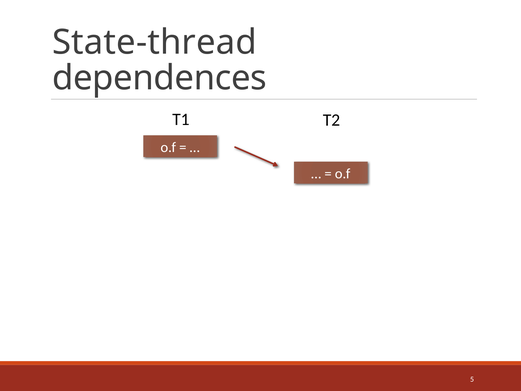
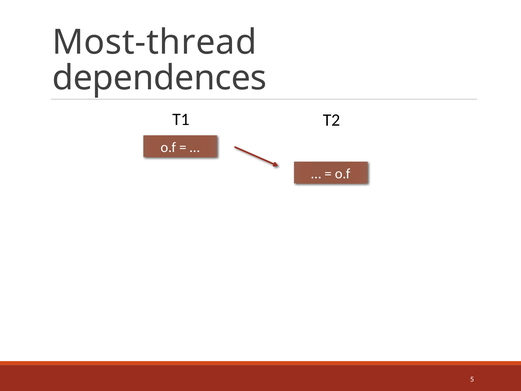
State-thread: State-thread -> Most-thread (154, 42)
